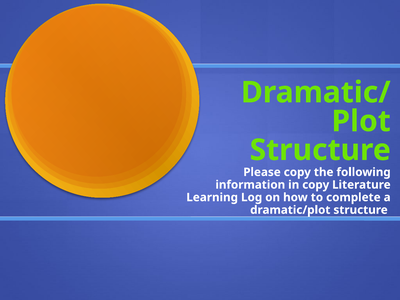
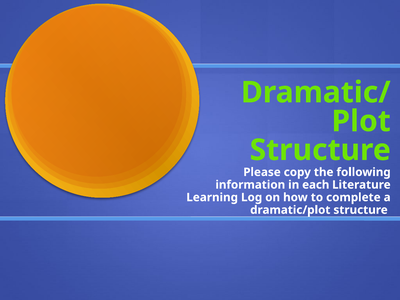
in copy: copy -> each (316, 185)
